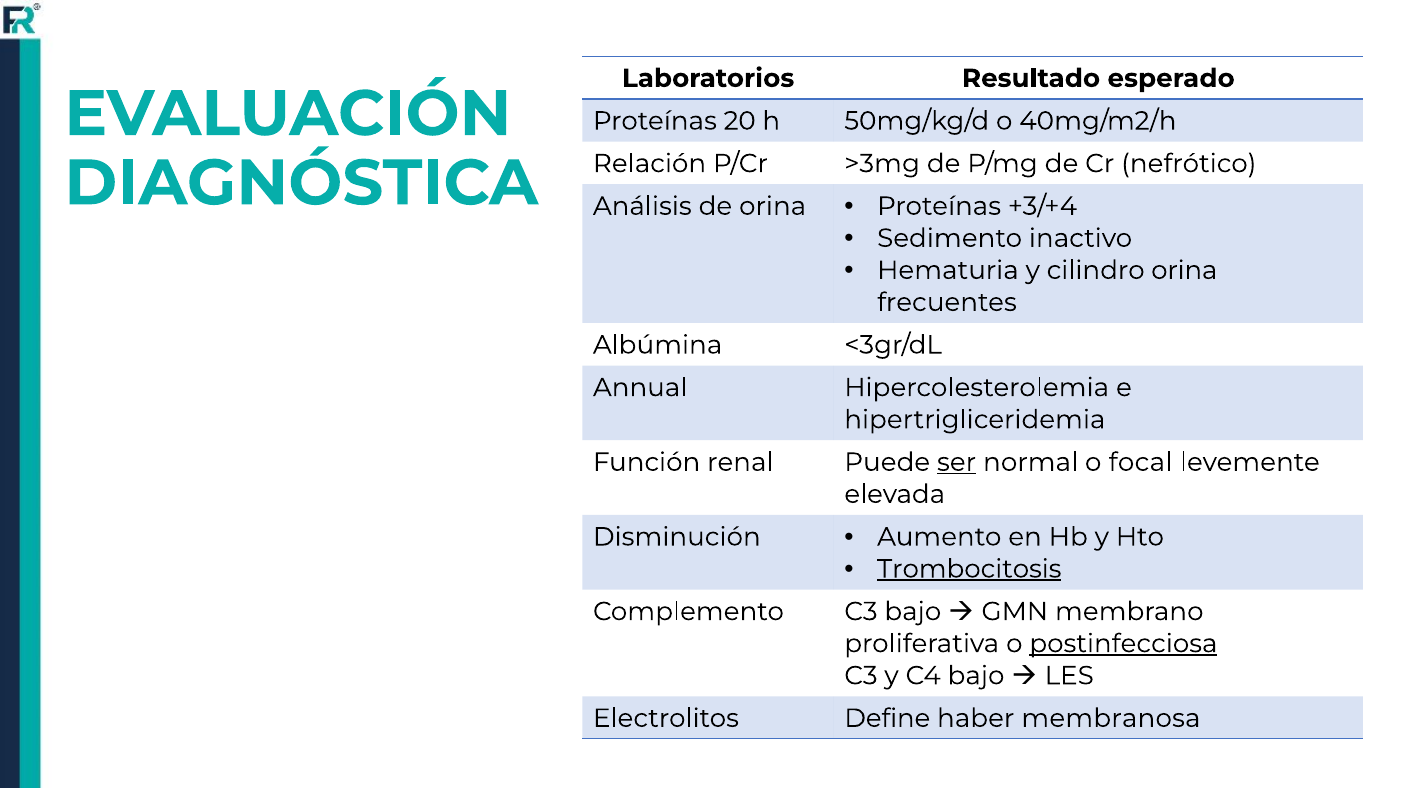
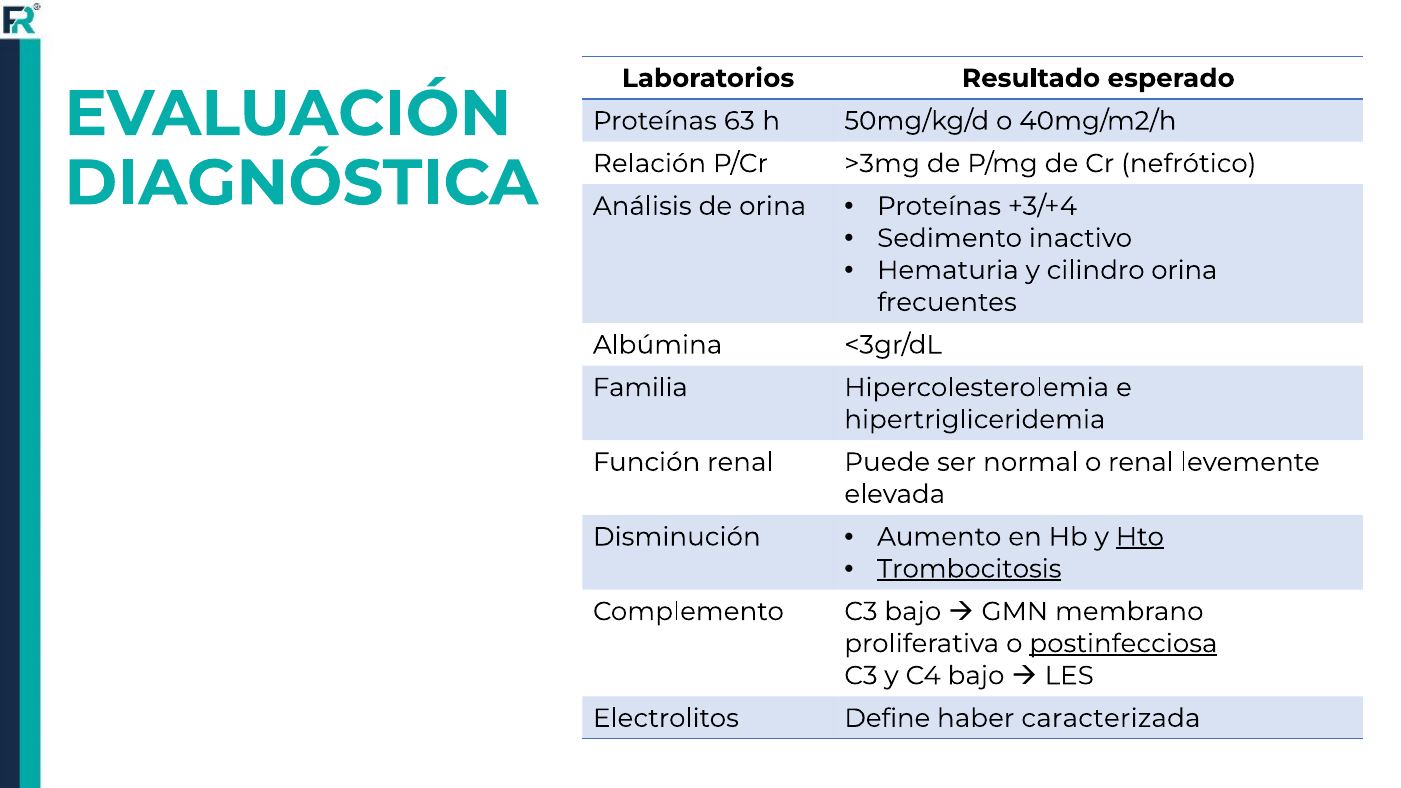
20: 20 -> 63 (739, 121)
Annual: Annual -> Familia (640, 388)
ser underline: present -> none (957, 462)
o focal: focal -> renal (1141, 462)
Hto underline: none -> present (1140, 537)
membranosa: membranosa -> caracterizada (1111, 718)
